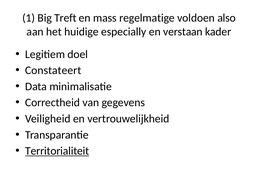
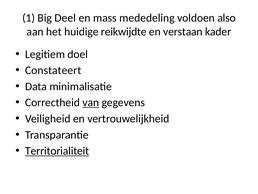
Treft: Treft -> Deel (65, 18)
regelmatige: regelmatige -> mededeling (147, 18)
especially: especially -> reikwijdte (124, 32)
van underline: none -> present (91, 102)
